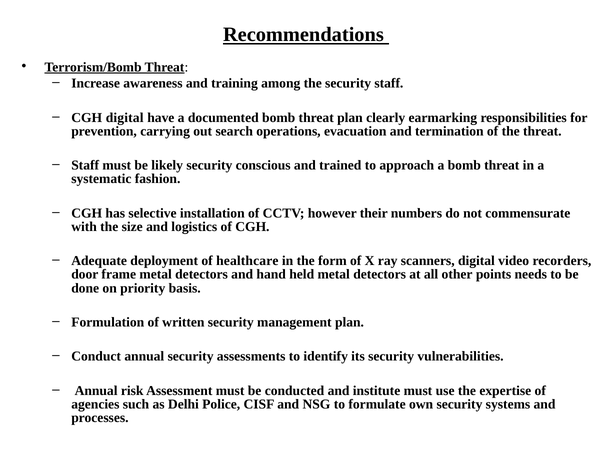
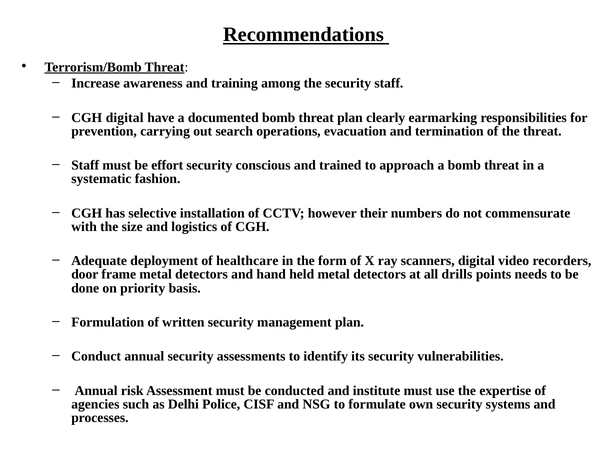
likely: likely -> effort (167, 165)
other: other -> drills (457, 274)
